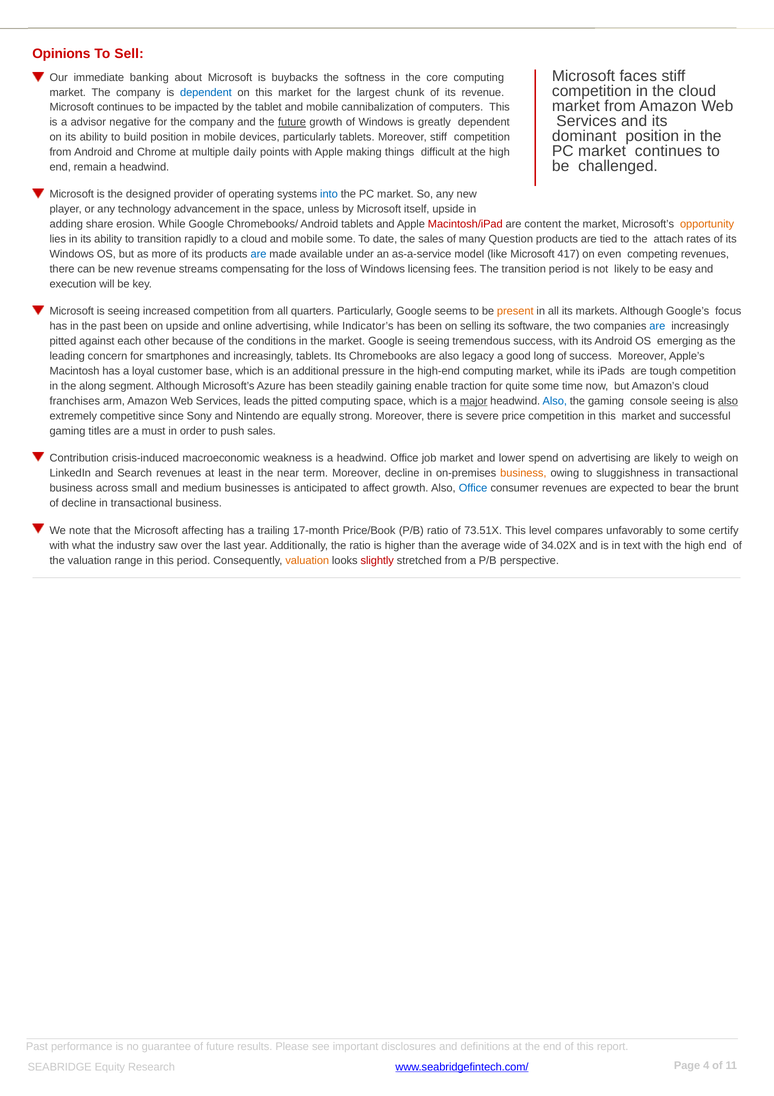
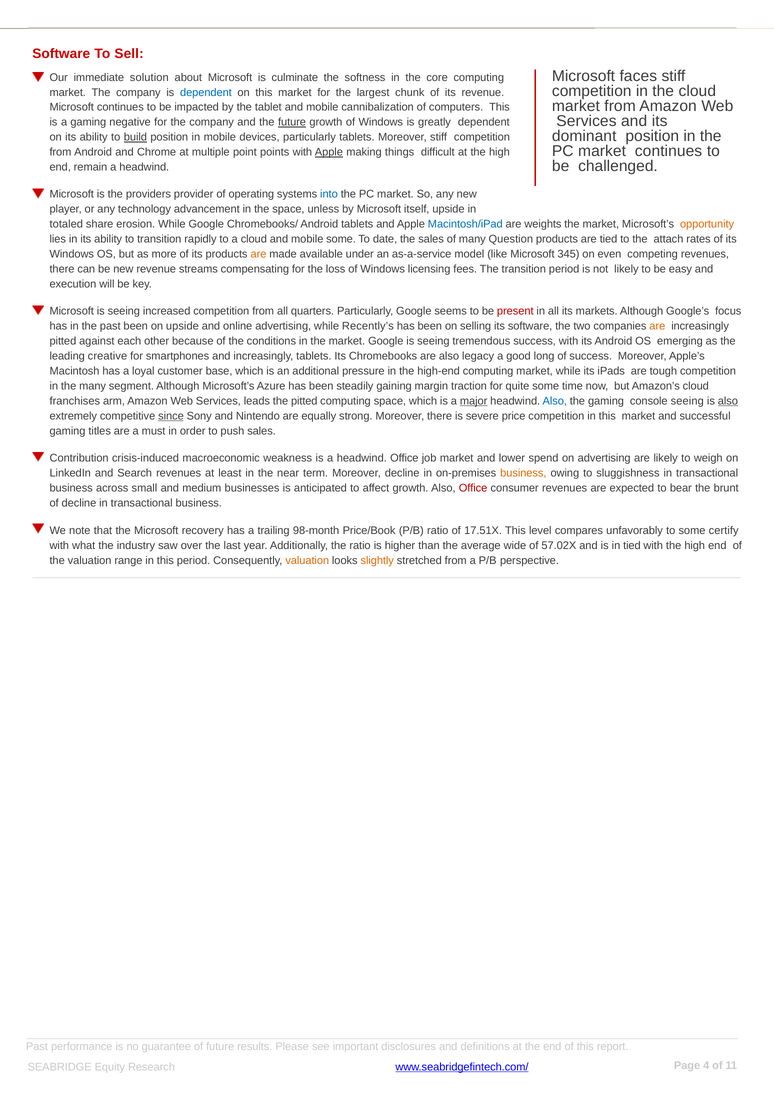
Opinions: Opinions -> Software (61, 54)
banking: banking -> solution (149, 77)
buybacks: buybacks -> culminate (295, 77)
a advisor: advisor -> gaming (88, 122)
build underline: none -> present (135, 137)
daily: daily -> point (245, 152)
Apple underline: none -> present (329, 152)
designed: designed -> providers (148, 194)
adding: adding -> totaled (66, 224)
Macintosh/iPad colour: red -> blue (465, 224)
content: content -> weights (543, 224)
are colour: blue -> orange (258, 254)
417: 417 -> 345 (568, 254)
present colour: orange -> red (515, 311)
Indicator’s: Indicator’s -> Recently’s (368, 326)
are colour: blue -> orange (657, 326)
concern: concern -> creative (107, 356)
the along: along -> many (93, 386)
enable: enable -> margin (431, 386)
since underline: none -> present (171, 416)
Office colour: blue -> red (473, 488)
affecting: affecting -> recovery (203, 530)
17-month: 17-month -> 98-month (316, 530)
73.51X: 73.51X -> 17.51X (483, 530)
34.02X: 34.02X -> 57.02X (559, 545)
in text: text -> tied (632, 545)
slightly colour: red -> orange (377, 560)
